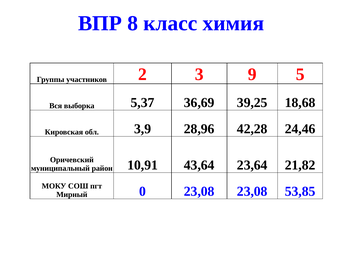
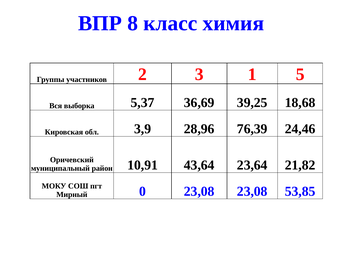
9: 9 -> 1 (252, 74)
42,28: 42,28 -> 76,39 (252, 129)
